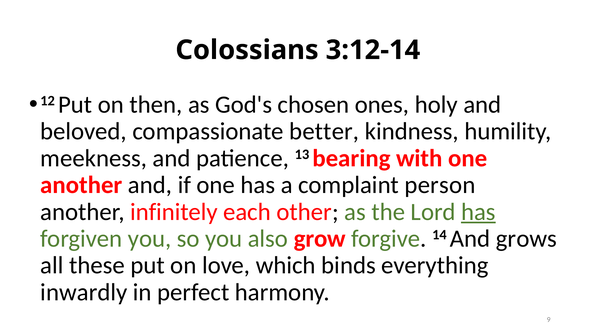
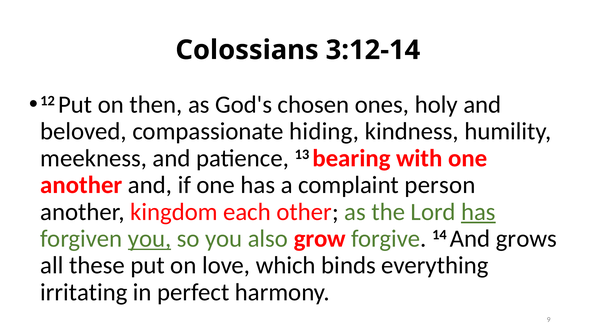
better: better -> hiding (324, 132)
infinitely: infinitely -> kingdom (174, 212)
you underline: none -> present (150, 239)
inwardly: inwardly -> irritating (84, 292)
